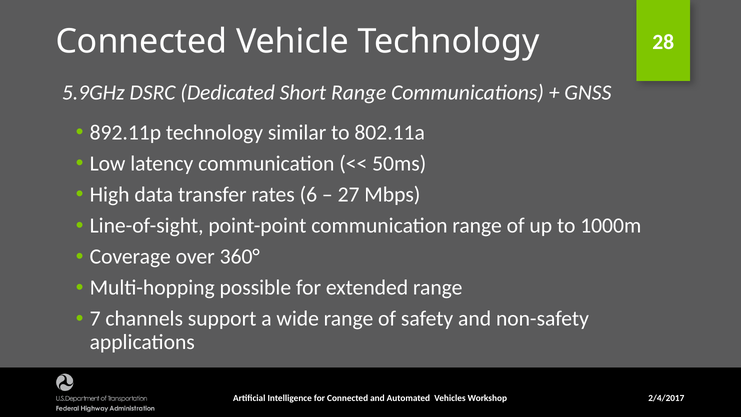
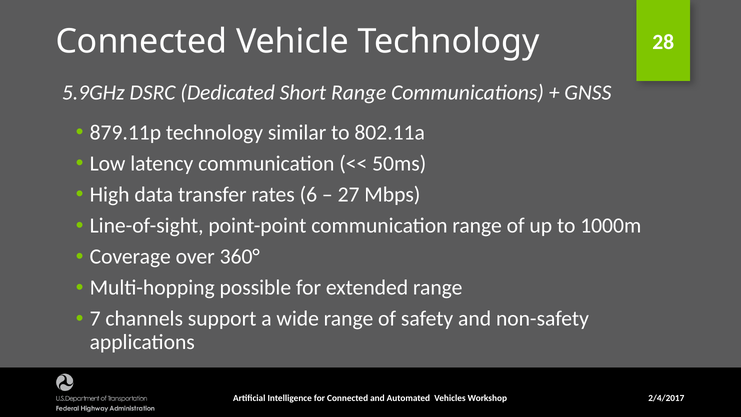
892.11p: 892.11p -> 879.11p (125, 133)
